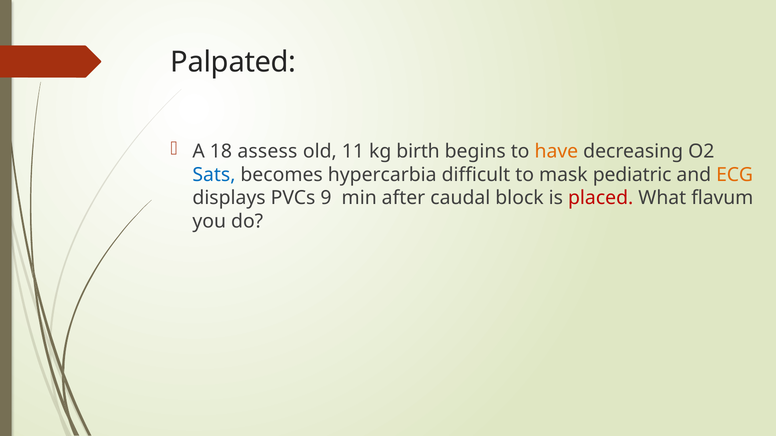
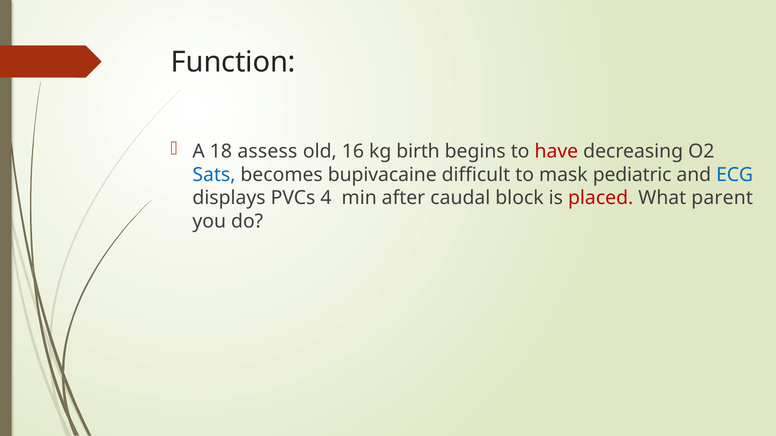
Palpated: Palpated -> Function (233, 62)
11: 11 -> 16 (353, 152)
have colour: orange -> red (556, 152)
hypercarbia: hypercarbia -> bupivacaine (382, 175)
ECG colour: orange -> blue (735, 175)
9: 9 -> 4 (326, 198)
flavum: flavum -> parent (722, 198)
